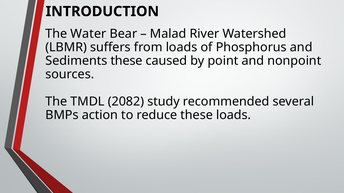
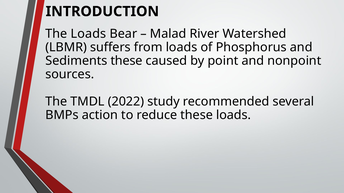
The Water: Water -> Loads (88, 34)
2082: 2082 -> 2022 (126, 102)
